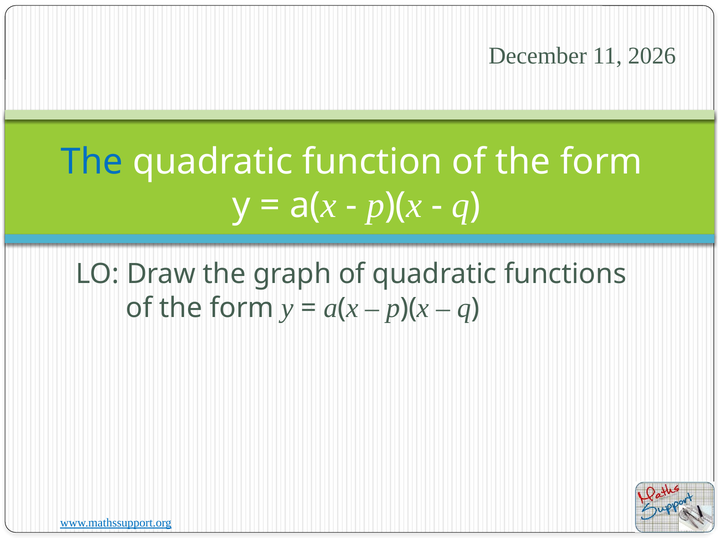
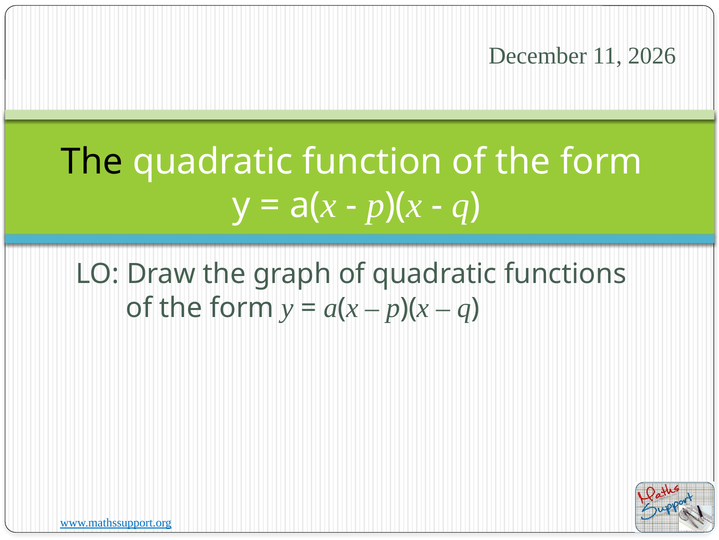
The colour: blue -> black (92, 162)
